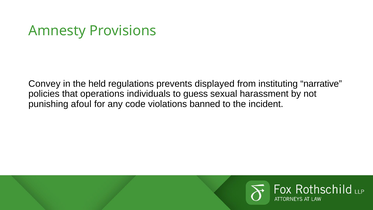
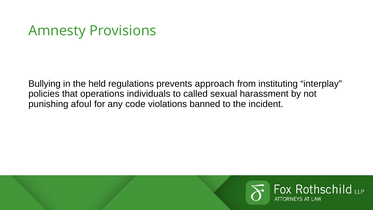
Convey: Convey -> Bullying (45, 84)
displayed: displayed -> approach (215, 84)
narrative: narrative -> interplay (321, 84)
guess: guess -> called (196, 94)
